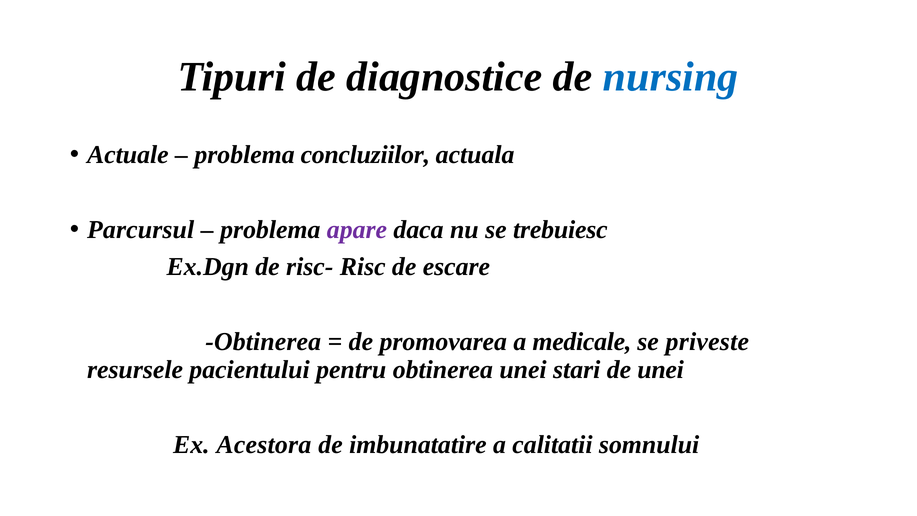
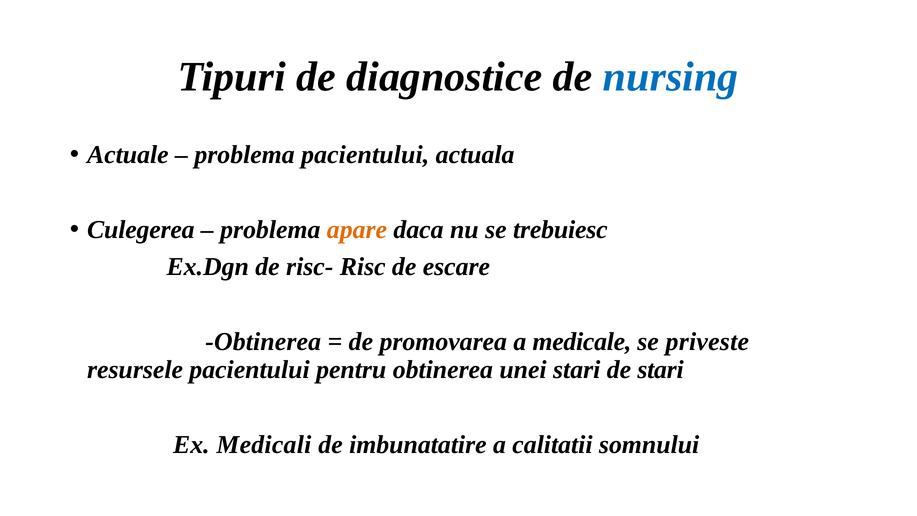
problema concluziilor: concluziilor -> pacientului (365, 155)
Parcursul: Parcursul -> Culegerea (141, 229)
apare colour: purple -> orange (357, 229)
de unei: unei -> stari (661, 370)
Acestora: Acestora -> Medicali (264, 444)
